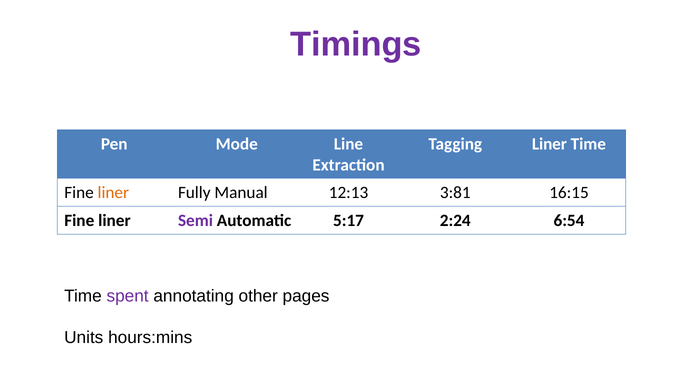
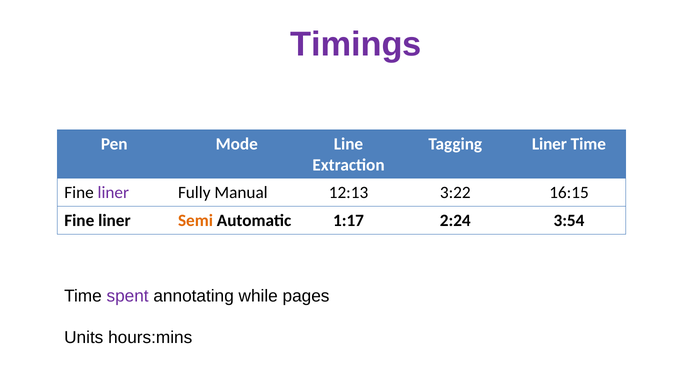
liner colour: orange -> purple (113, 192)
3:81: 3:81 -> 3:22 (455, 192)
Semi colour: purple -> orange (195, 220)
5:17: 5:17 -> 1:17 (349, 220)
6:54: 6:54 -> 3:54 (569, 220)
other: other -> while (258, 296)
